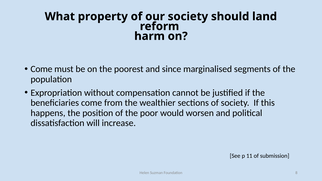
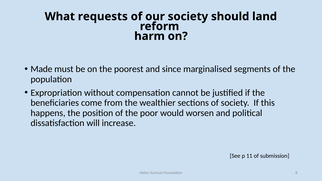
property: property -> requests (103, 16)
Come: Come -> Made (41, 69)
